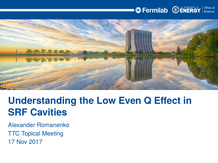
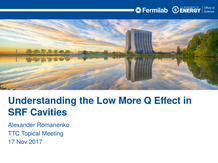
Even: Even -> More (130, 101)
